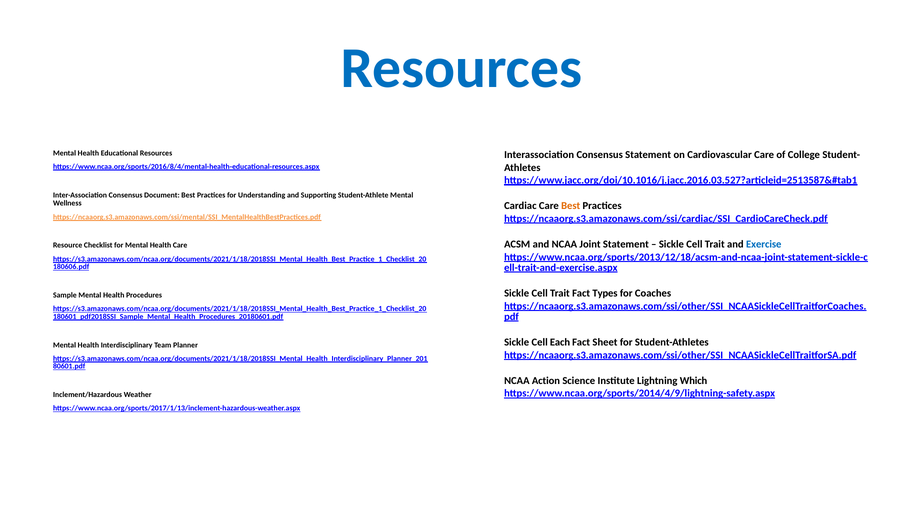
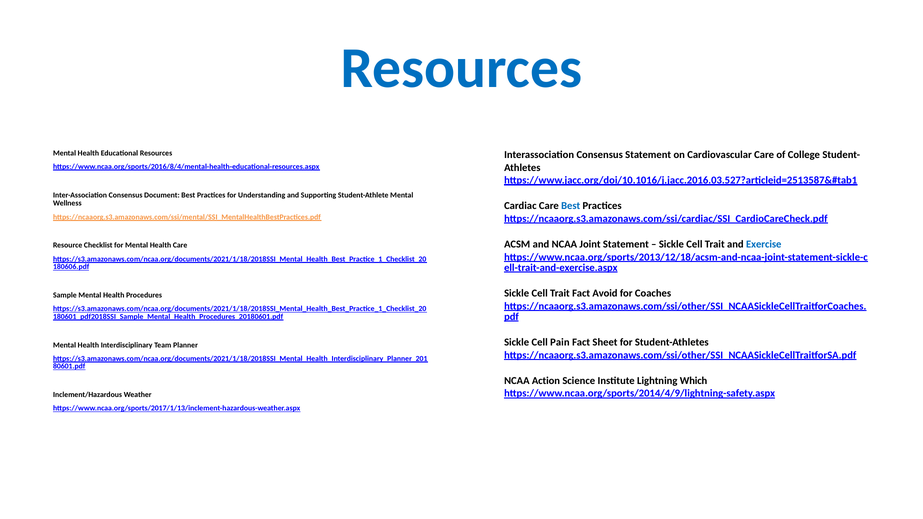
Best colour: orange -> blue (571, 206)
Types: Types -> Avoid (605, 293)
Each: Each -> Pain (560, 342)
